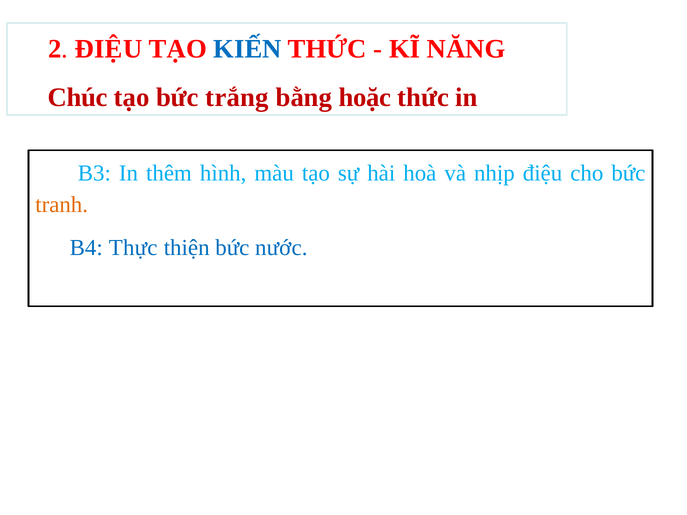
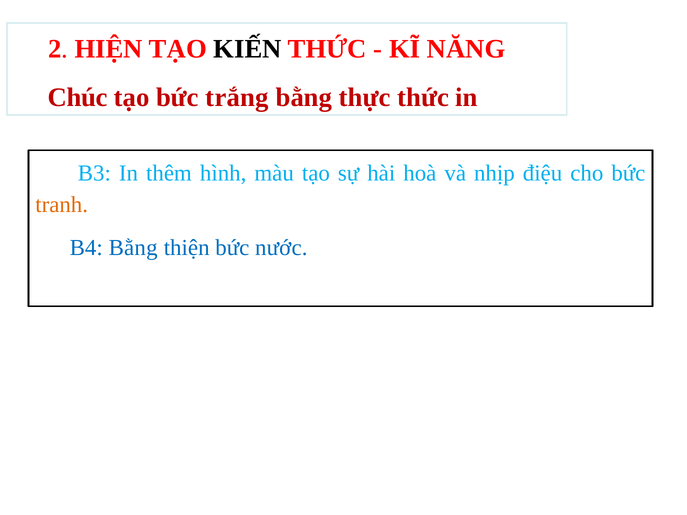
2 ĐIỆU: ĐIỆU -> HIỆN (109, 49)
KIẾN colour: blue -> black (248, 49)
hoặc: hoặc -> thực (365, 98)
B4 Thực: Thực -> Bằng (133, 248)
